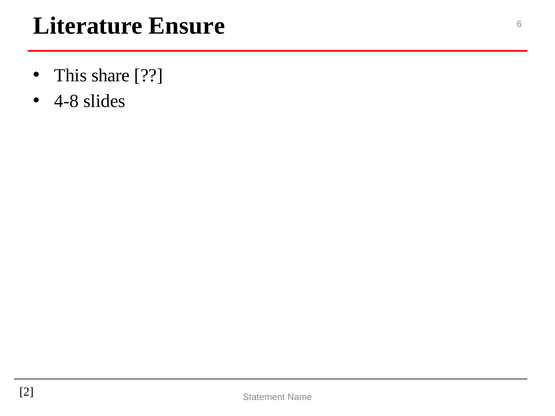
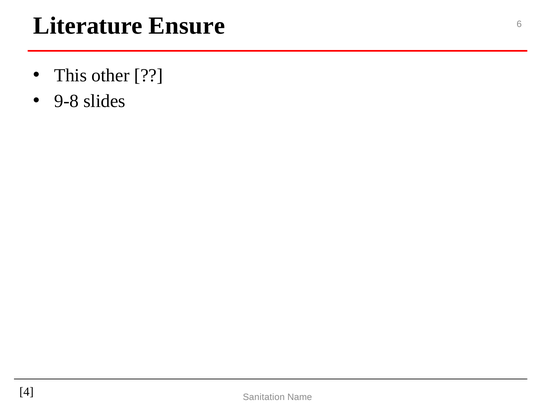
share: share -> other (111, 75)
4-8: 4-8 -> 9-8 (66, 101)
2: 2 -> 4 (26, 392)
Statement: Statement -> Sanitation (264, 398)
